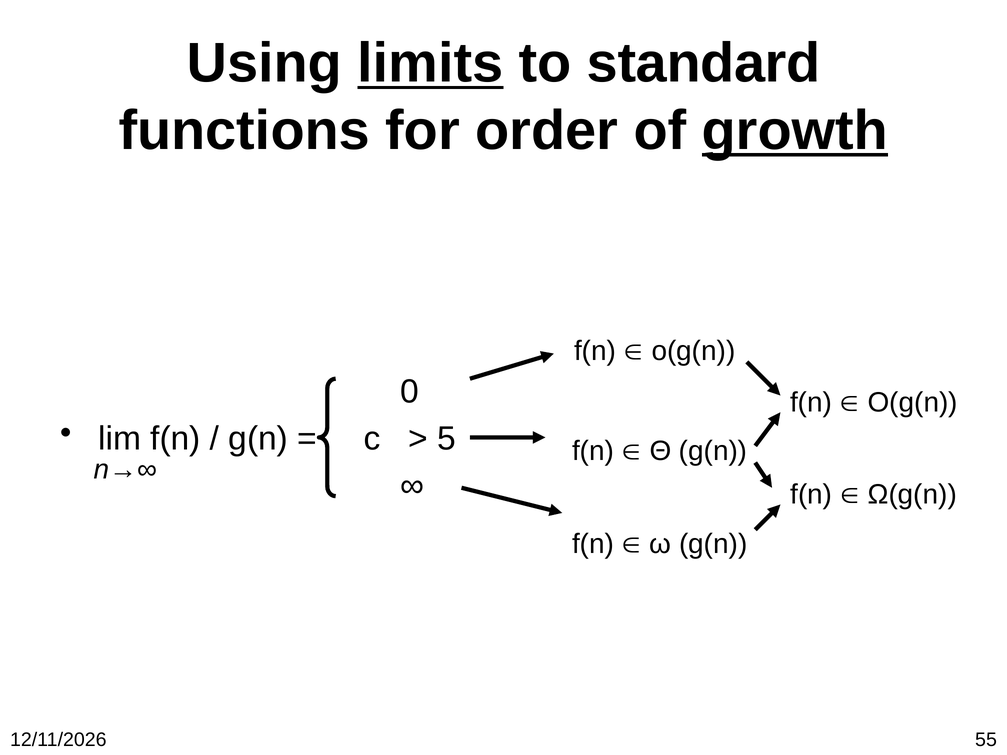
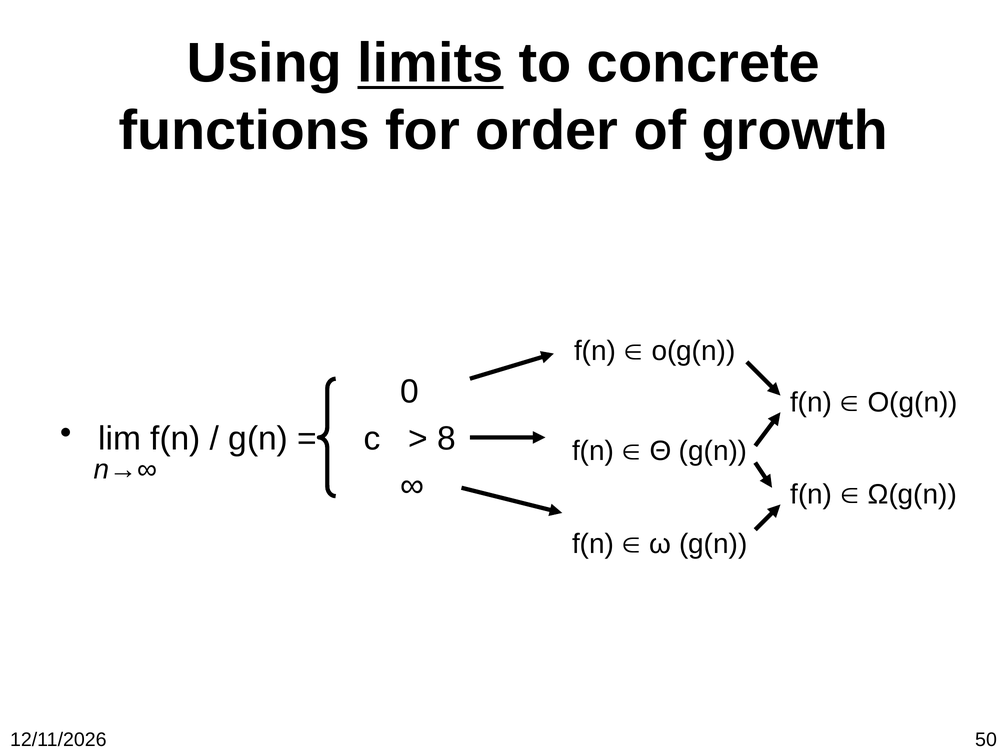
standard: standard -> concrete (703, 64)
growth underline: present -> none (795, 131)
5: 5 -> 8 (446, 439)
55: 55 -> 50 (986, 740)
